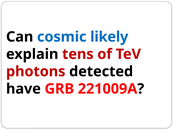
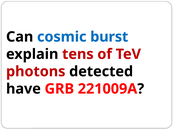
likely: likely -> burst (109, 37)
